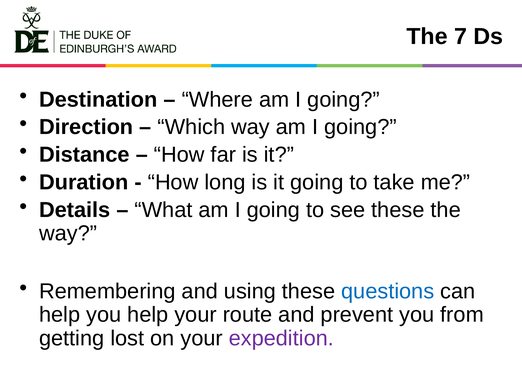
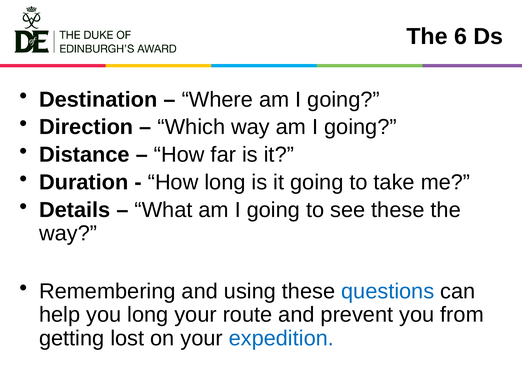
7: 7 -> 6 (460, 37)
you help: help -> long (148, 315)
expedition colour: purple -> blue (281, 339)
